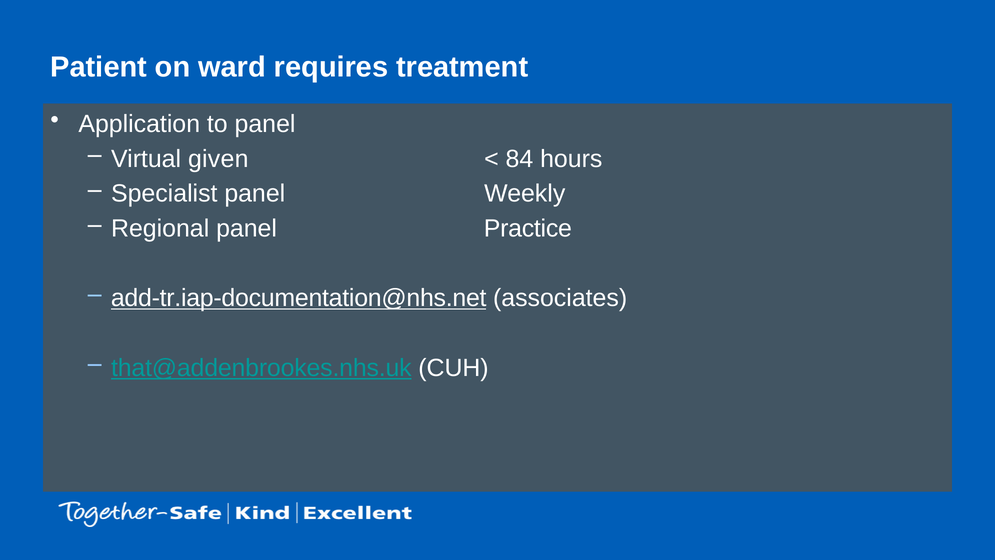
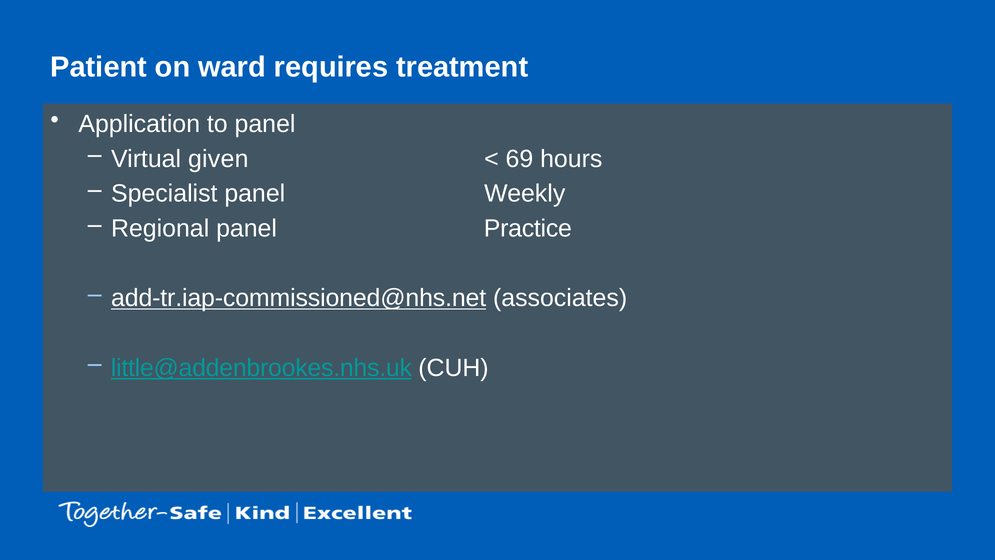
84: 84 -> 69 (519, 159)
add-tr.iap-documentation@nhs.net: add-tr.iap-documentation@nhs.net -> add-tr.iap-commissioned@nhs.net (299, 298)
that@addenbrookes.nhs.uk: that@addenbrookes.nhs.uk -> little@addenbrookes.nhs.uk (261, 368)
